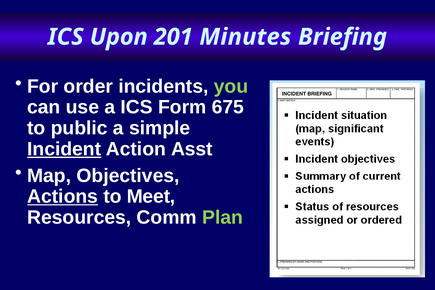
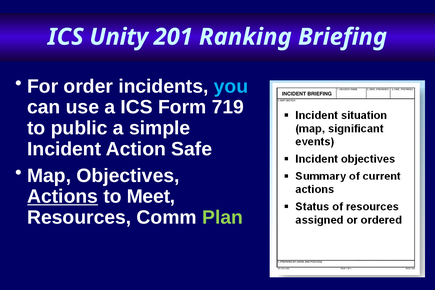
Upon: Upon -> Unity (119, 37)
Minutes: Minutes -> Ranking (245, 37)
you colour: light green -> light blue (231, 86)
675: 675 -> 719 (228, 107)
Incident underline: present -> none (64, 149)
Asst: Asst -> Safe (192, 149)
